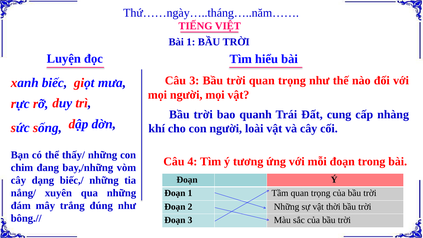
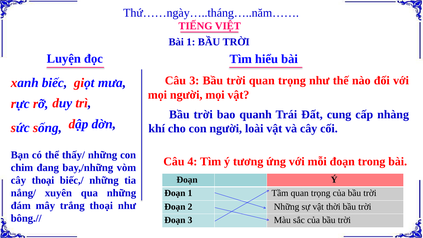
cây dạng: dạng -> thoại (43, 180)
trắng đúng: đúng -> thoại (101, 205)
